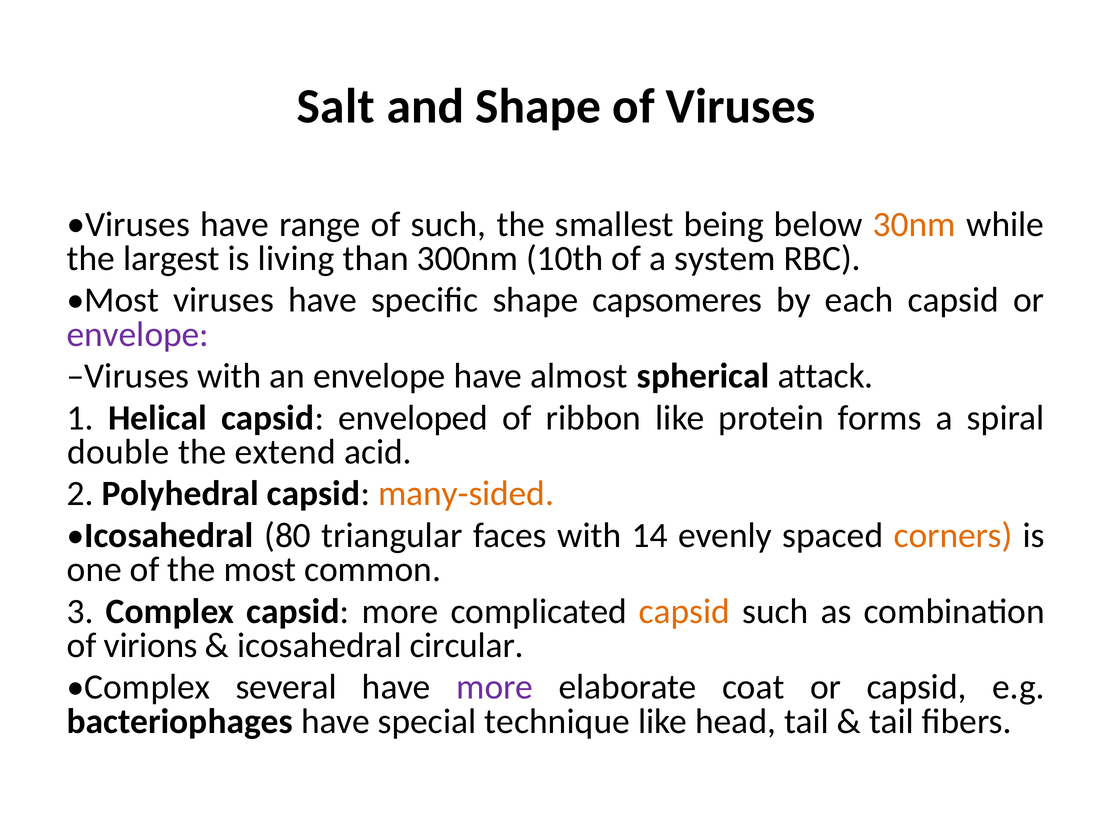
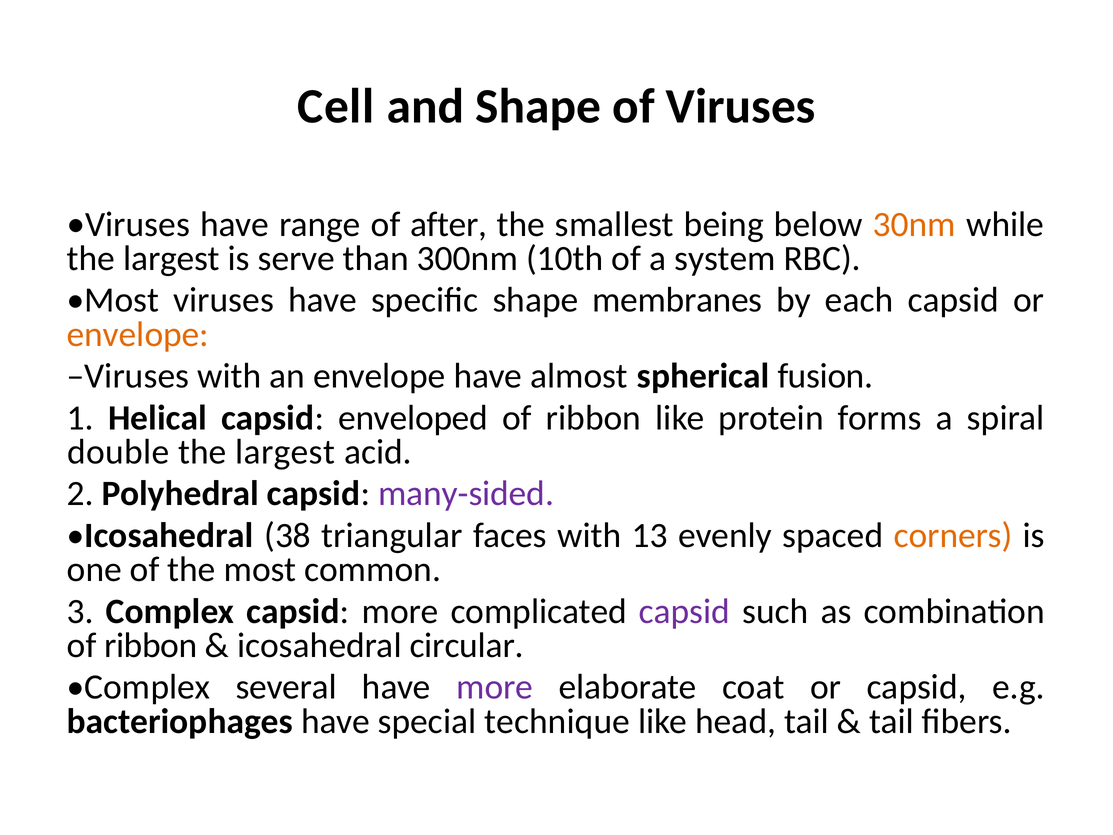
Salt: Salt -> Cell (336, 106)
of such: such -> after (449, 224)
living: living -> serve (296, 258)
capsomeres: capsomeres -> membranes (677, 300)
envelope colour: purple -> orange (138, 334)
attack: attack -> fusion (825, 376)
extend: extend -> largest (285, 452)
many-sided colour: orange -> purple (466, 494)
80: 80 -> 38 (288, 535)
14: 14 -> 13 (650, 535)
capsid colour: orange -> purple (684, 611)
virions: virions -> ribbon (151, 645)
